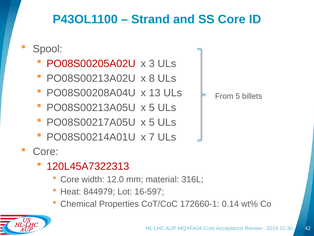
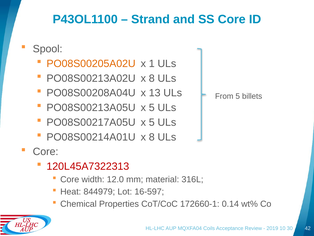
PO08S00205A02U colour: red -> orange (91, 64)
3: 3 -> 1 (152, 64)
PO08S00214A01U x 7: 7 -> 8 (152, 137)
